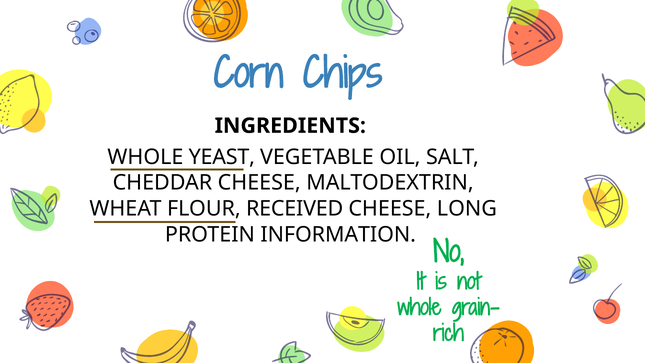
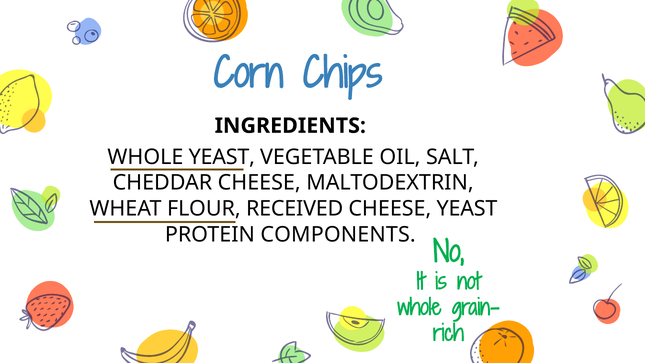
CHEESE LONG: LONG -> YEAST (467, 208)
INFORMATION: INFORMATION -> COMPONENTS (338, 234)
